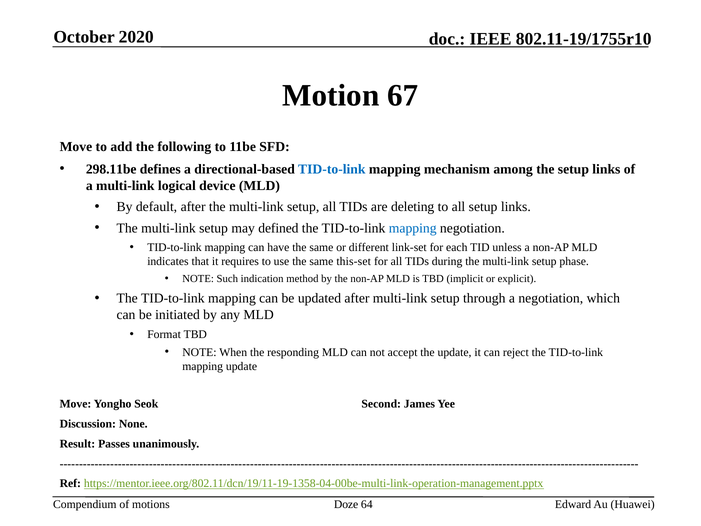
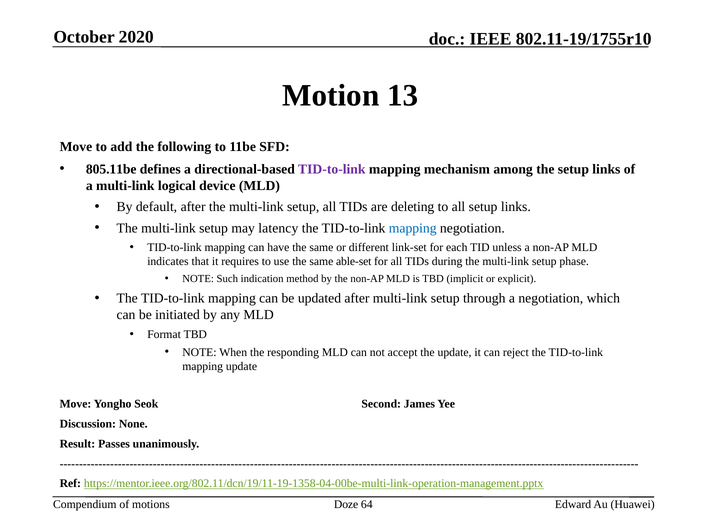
67: 67 -> 13 (403, 96)
298.11be: 298.11be -> 805.11be (111, 169)
TID-to-link colour: blue -> purple (332, 169)
defined: defined -> latency (278, 228)
this-set: this-set -> able-set (354, 261)
